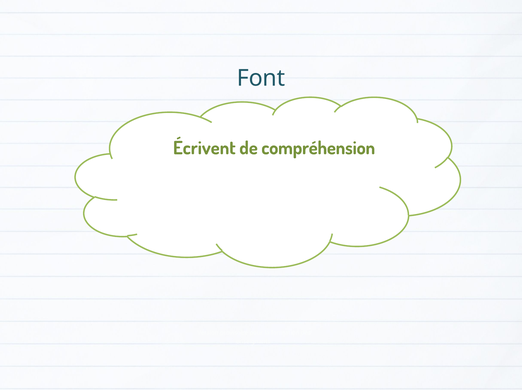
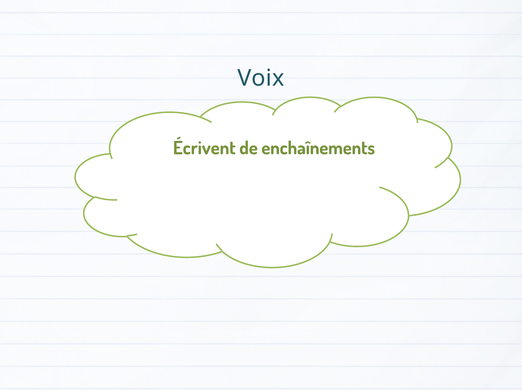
Font: Font -> Voix (261, 78)
compréhension: compréhension -> enchaînements (318, 148)
